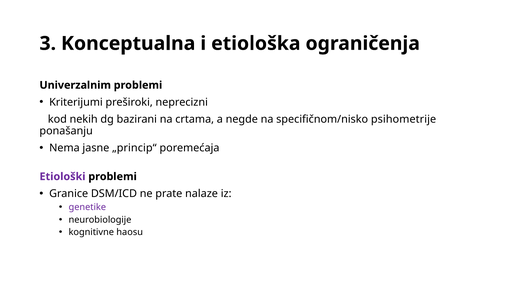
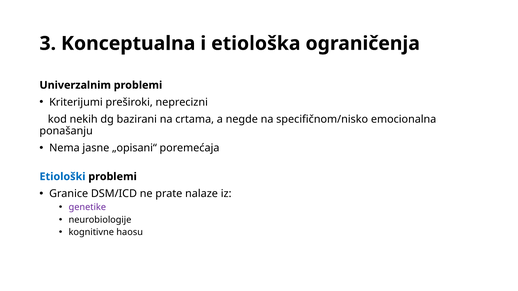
psihometrije: psihometrije -> emocionalna (404, 119)
„princip“: „princip“ -> „opisani“ (134, 148)
Etiološki colour: purple -> blue (62, 177)
